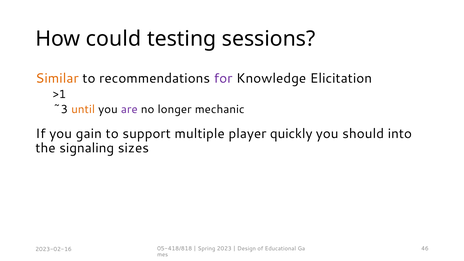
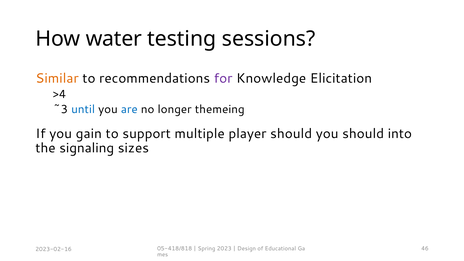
could: could -> water (114, 39)
>1: >1 -> >4 (59, 94)
until colour: orange -> blue (83, 109)
are colour: purple -> blue (129, 109)
mechanic: mechanic -> themeing (220, 109)
player quickly: quickly -> should (291, 134)
